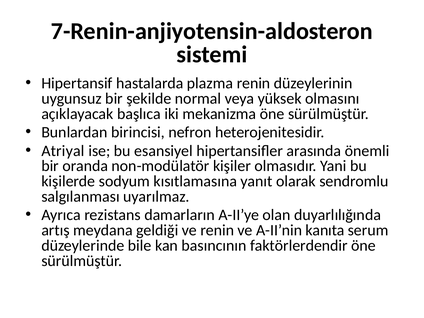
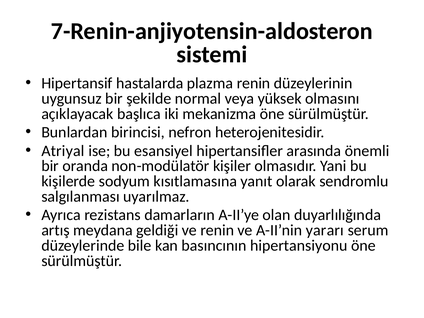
kanıta: kanıta -> yararı (325, 230)
faktörlerdendir: faktörlerdendir -> hipertansiyonu (299, 246)
